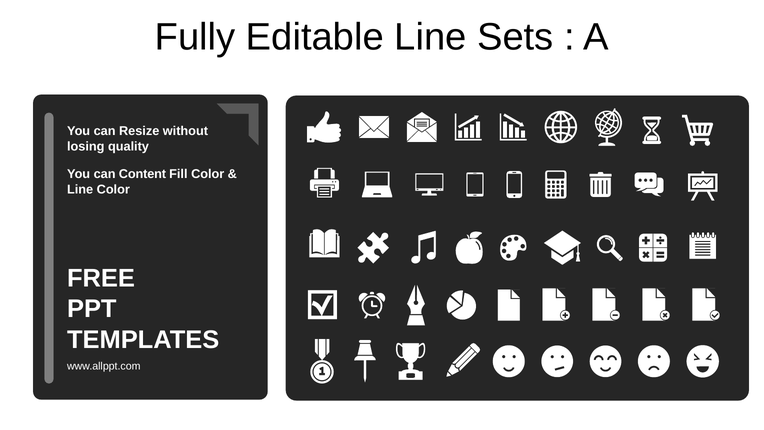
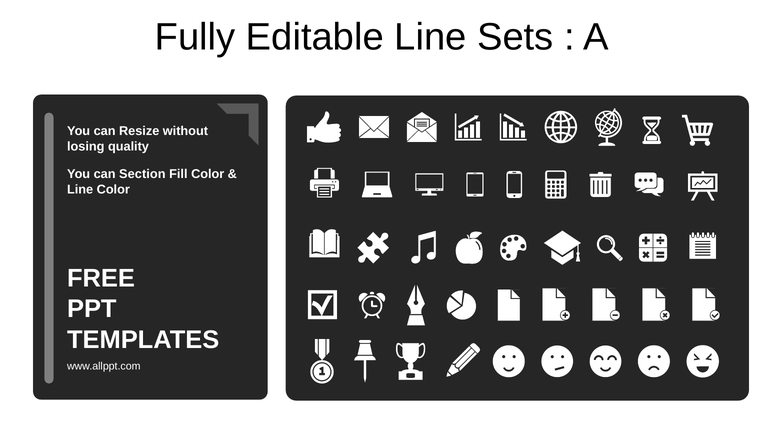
Content: Content -> Section (142, 174)
